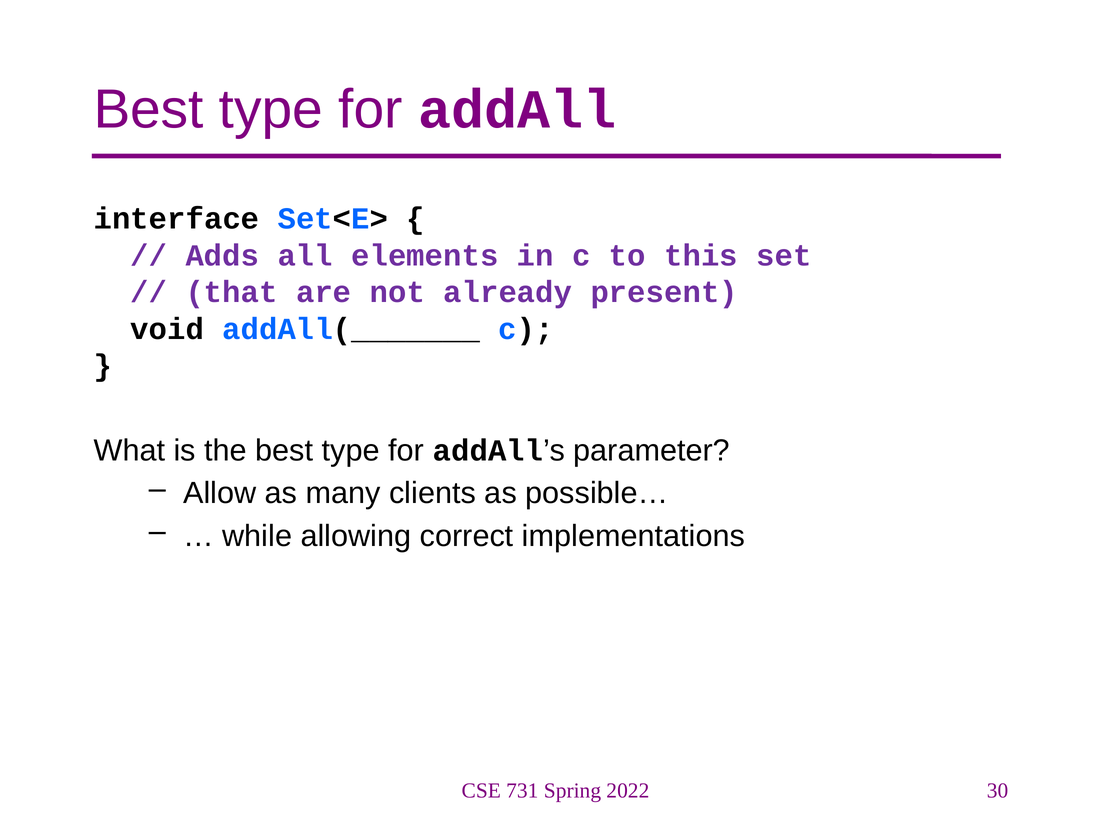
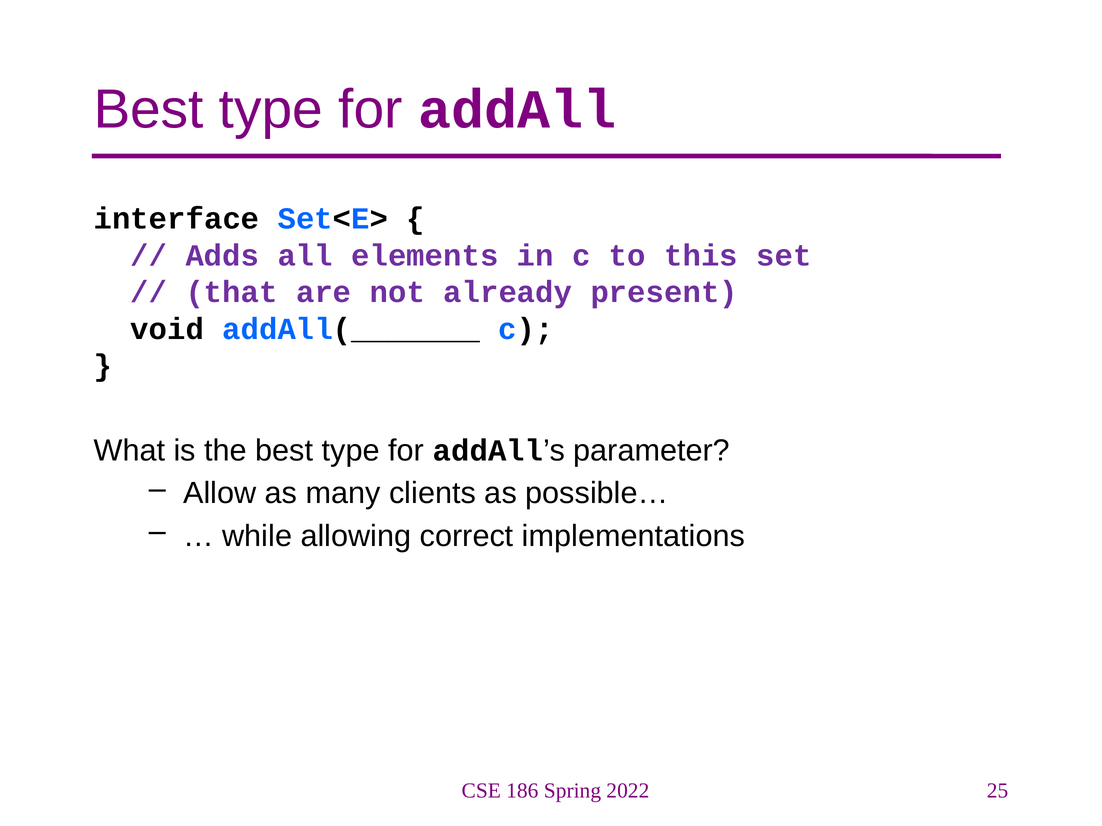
731: 731 -> 186 (522, 791)
30: 30 -> 25 (998, 791)
